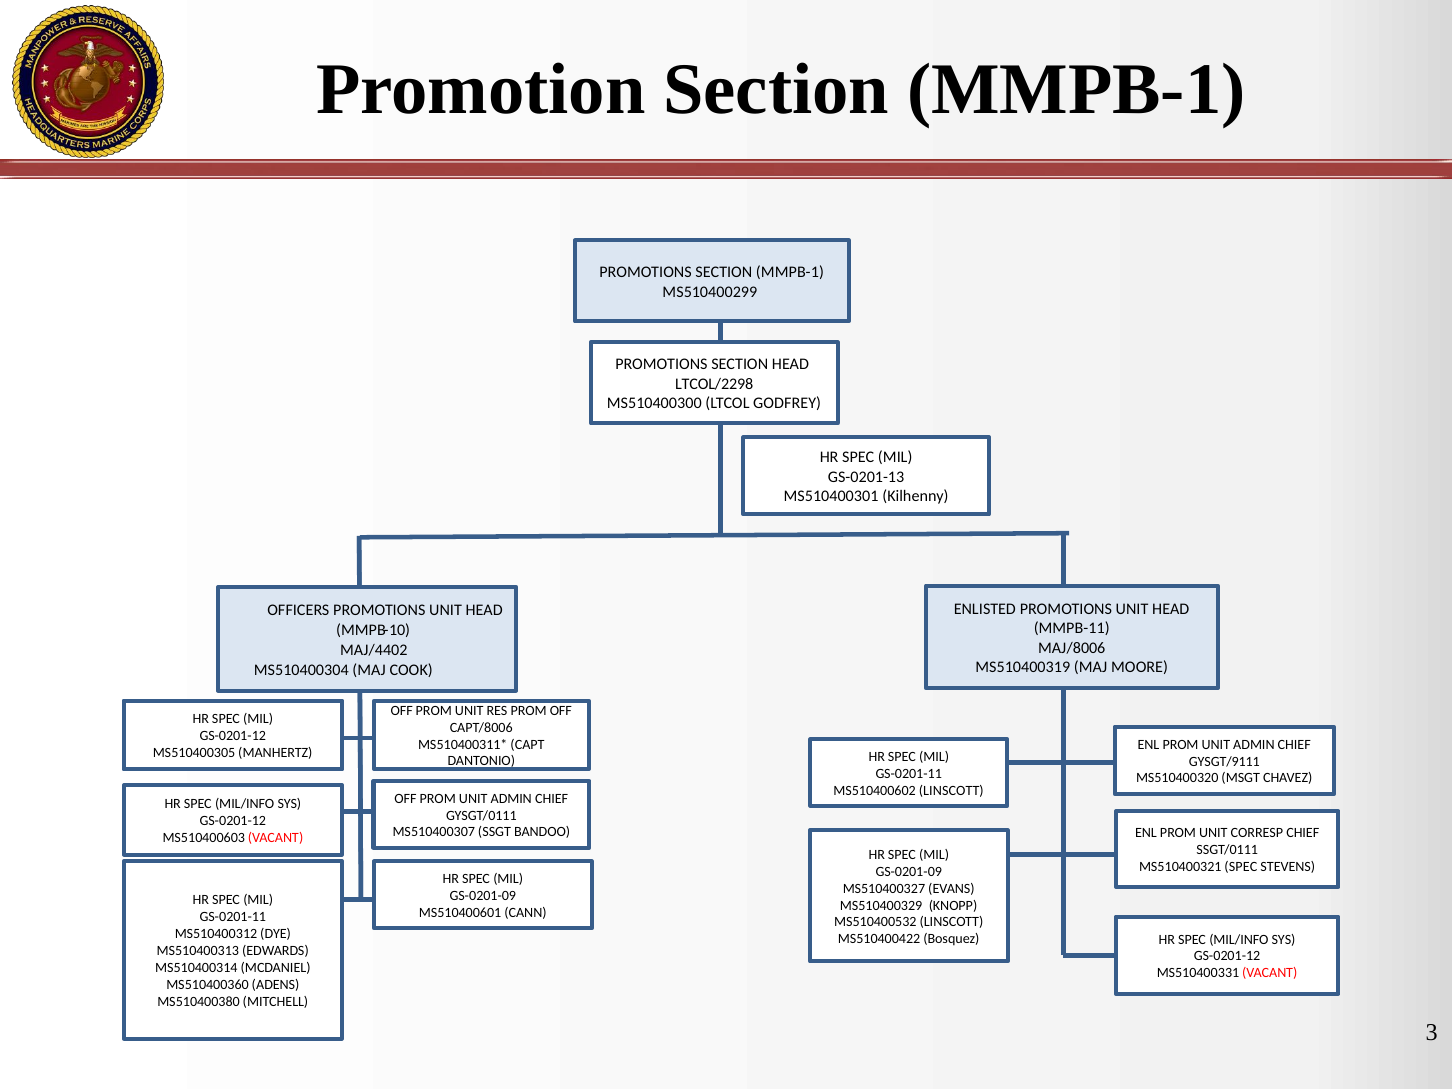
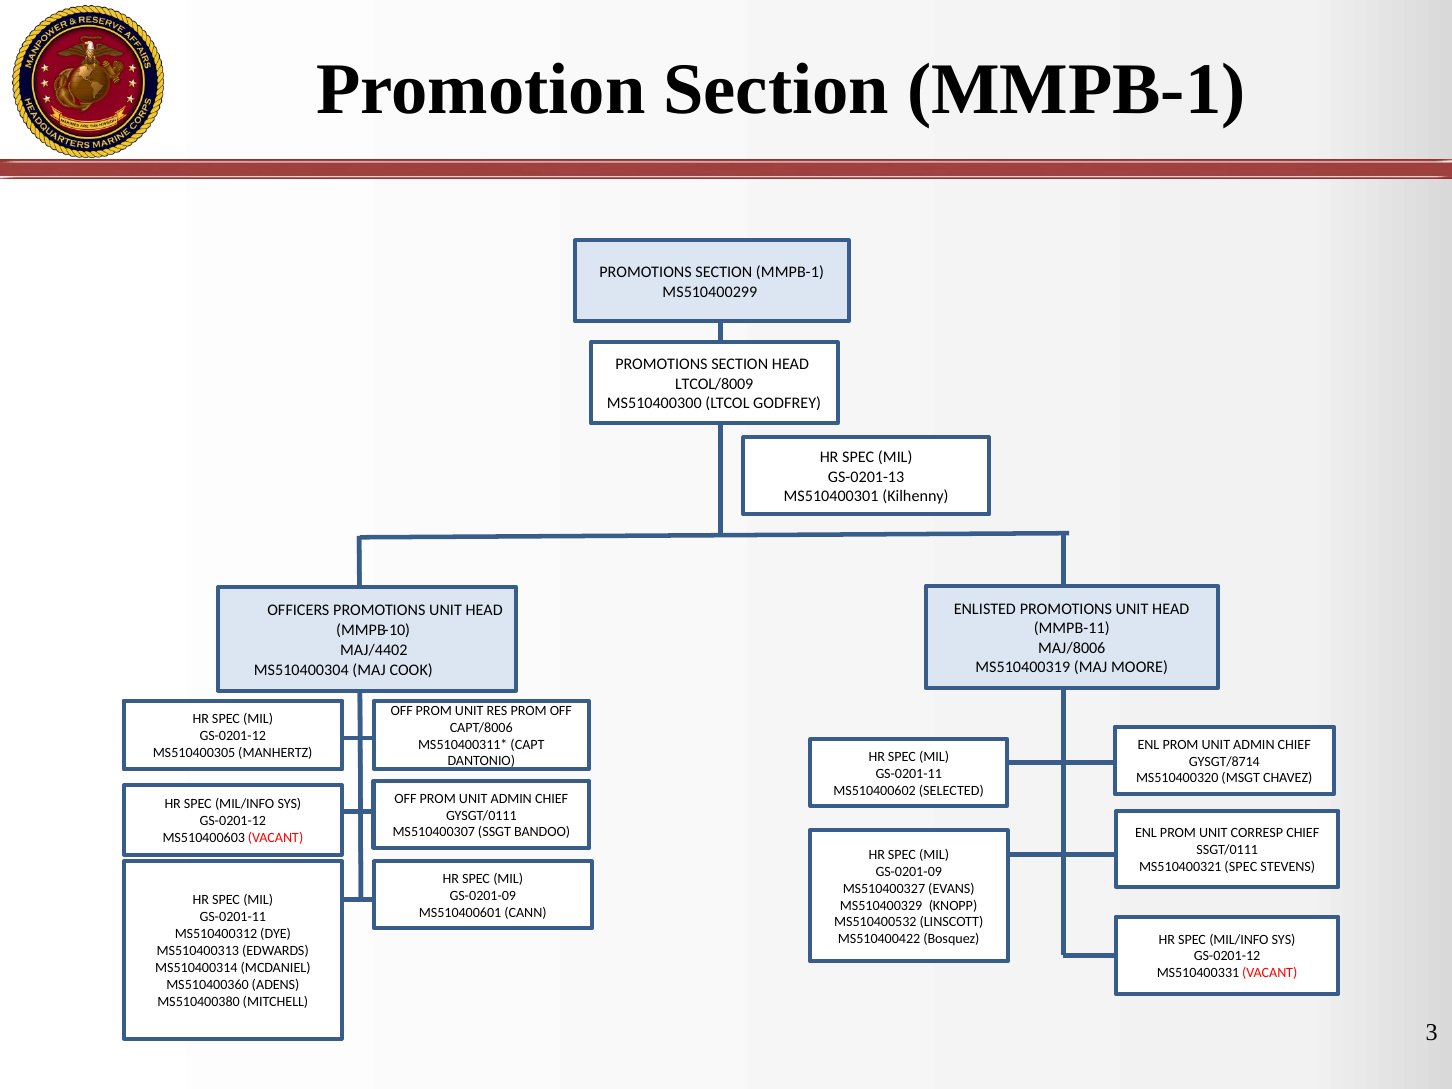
LTCOL/2298: LTCOL/2298 -> LTCOL/8009 (714, 384)
GYSGT/9111: GYSGT/9111 -> GYSGT/8714 (1224, 761)
MS510400602 LINSCOTT: LINSCOTT -> SELECTED (951, 790)
